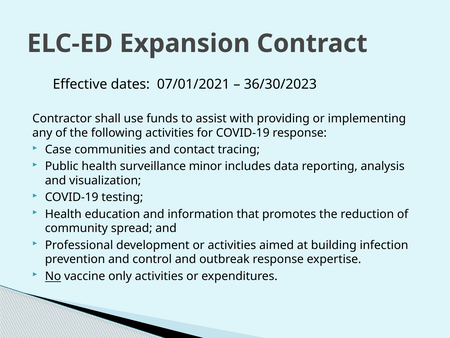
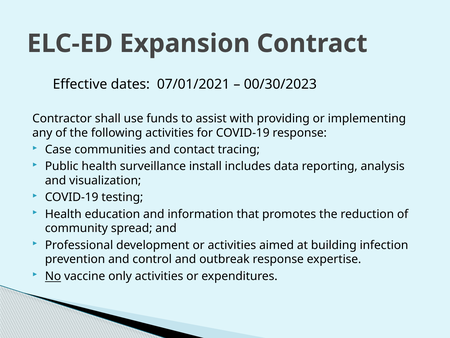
36/30/2023: 36/30/2023 -> 00/30/2023 (280, 84)
minor: minor -> install (205, 166)
